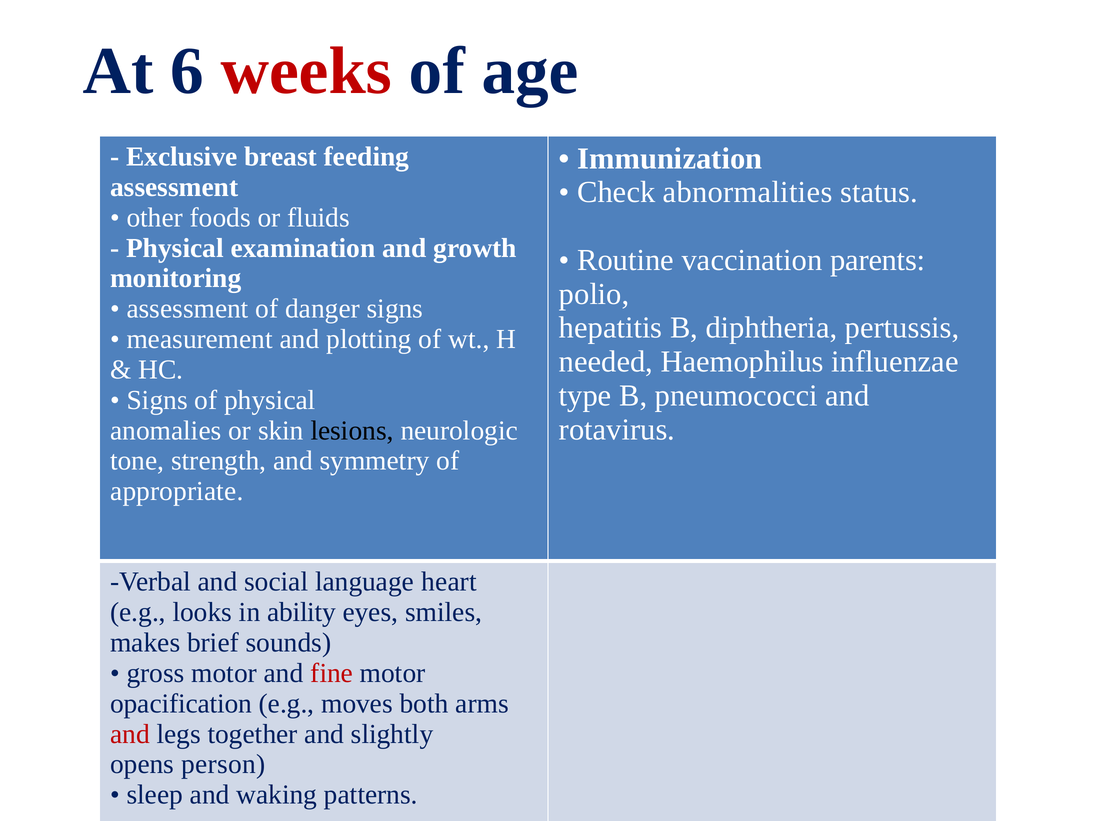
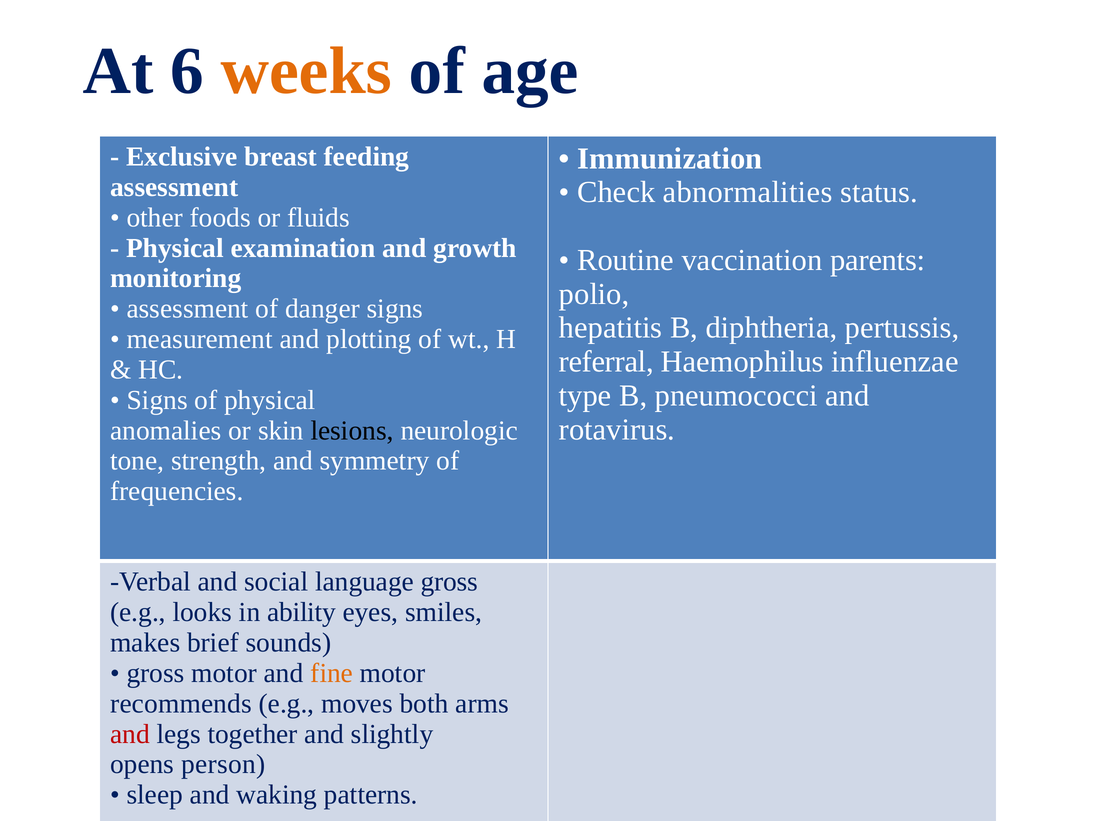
weeks colour: red -> orange (306, 71)
needed: needed -> referral (606, 362)
appropriate: appropriate -> frequencies (177, 491)
language heart: heart -> gross (449, 582)
fine colour: red -> orange (332, 673)
opacification: opacification -> recommends (181, 704)
